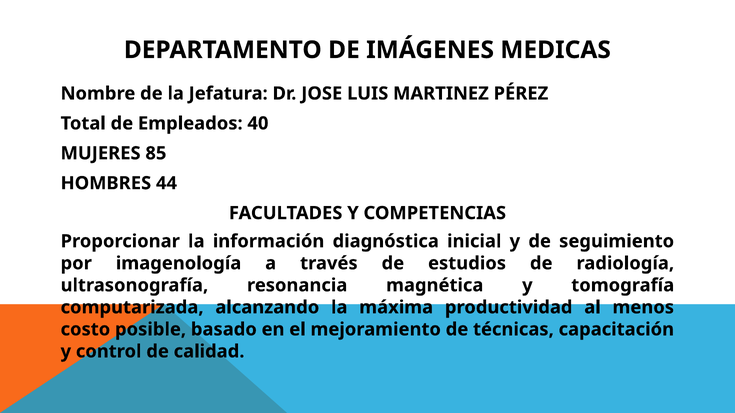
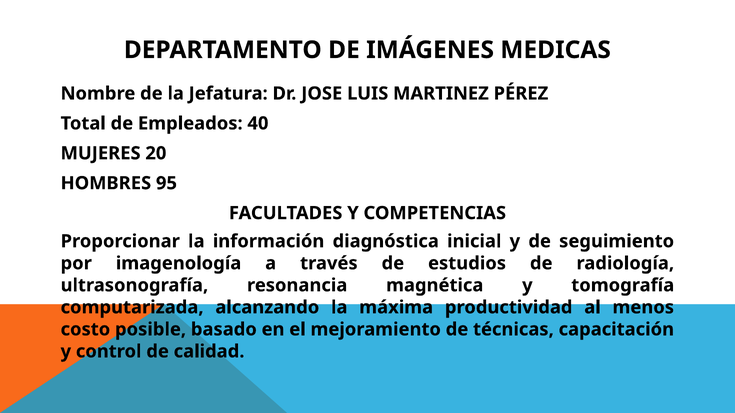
85: 85 -> 20 (156, 153)
44: 44 -> 95 (166, 183)
